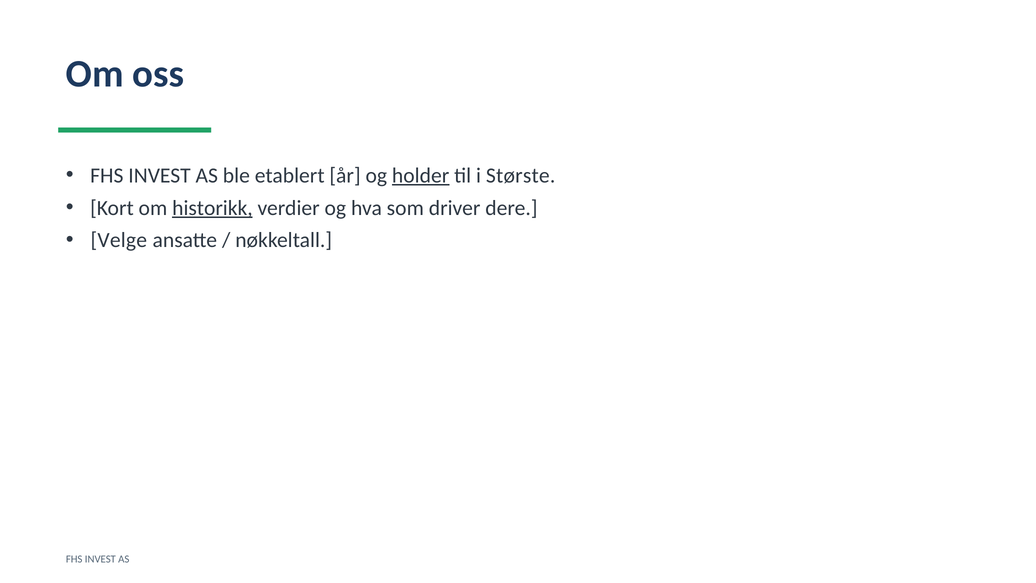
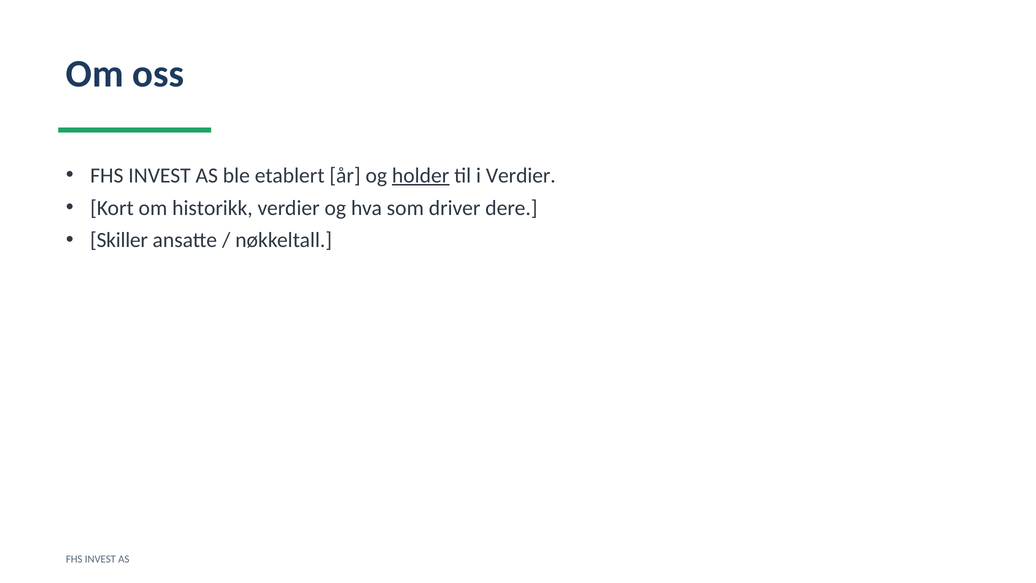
i Største: Største -> Verdier (521, 175)
historikk underline: present -> none (212, 208)
Velge: Velge -> Skiller (119, 240)
